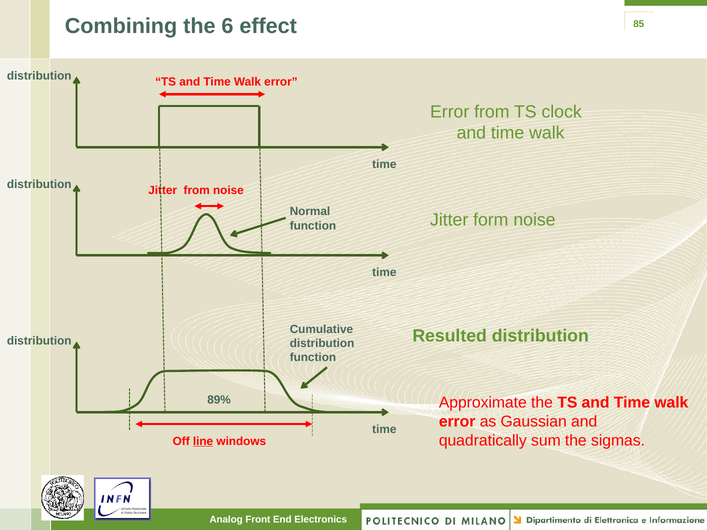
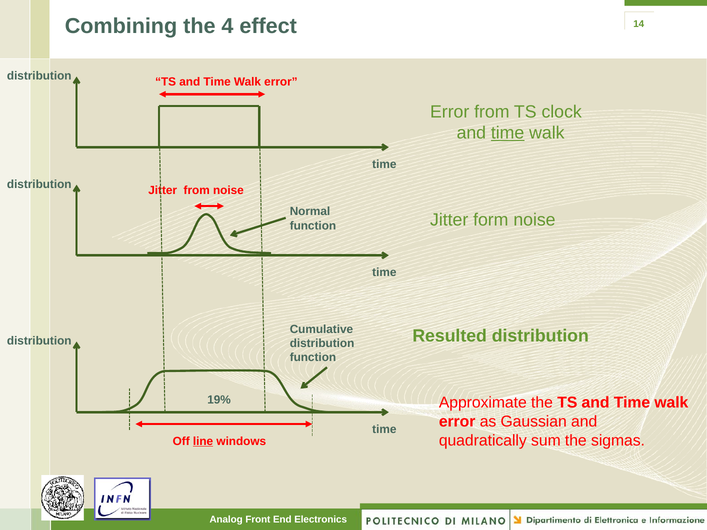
6: 6 -> 4 (227, 26)
85: 85 -> 14 (639, 24)
time underline: none -> present (508, 133)
89%: 89% -> 19% (219, 400)
